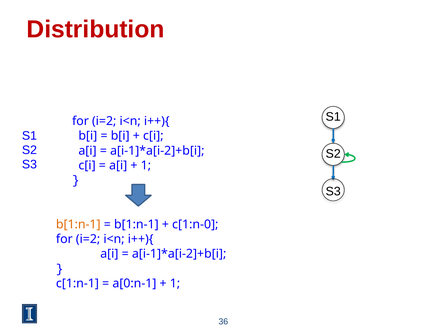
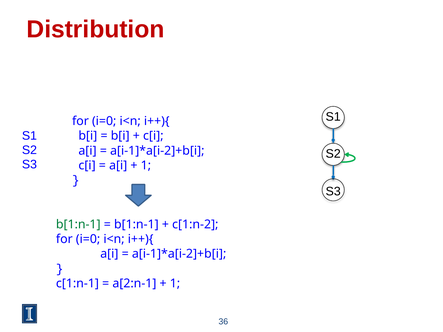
i=2: i=2 -> i=0 (104, 121)
b[1:n-1 colour: orange -> green (78, 225)
c[1:n-0: c[1:n-0 -> c[1:n-2 (195, 225)
i=2: i=2 -> i=0 (88, 239)
a[0:n-1: a[0:n-1 -> a[2:n-1 (134, 284)
